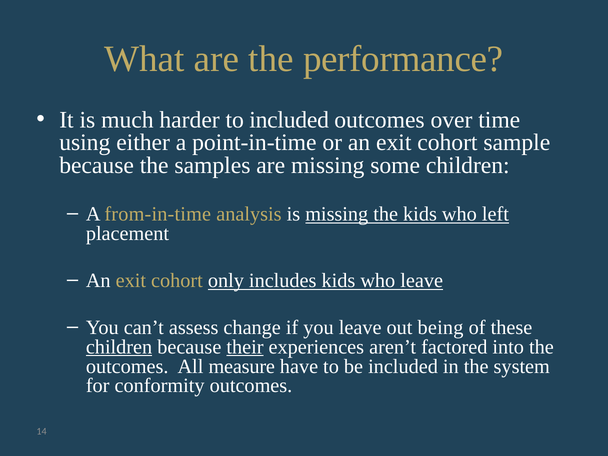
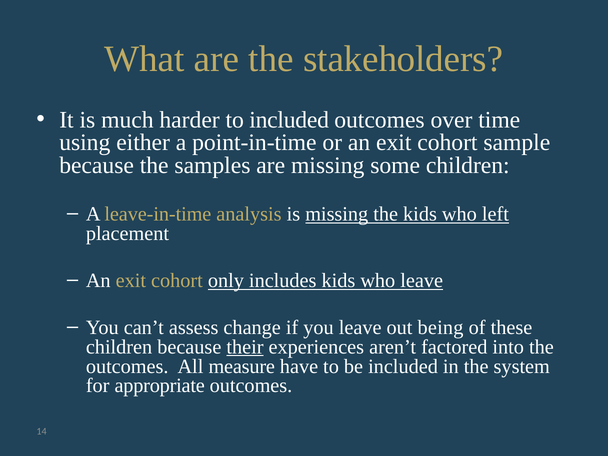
performance: performance -> stakeholders (403, 59)
from-in-time: from-in-time -> leave-in-time (158, 214)
children underline: present -> none (119, 347)
conformity: conformity -> appropriate (160, 386)
